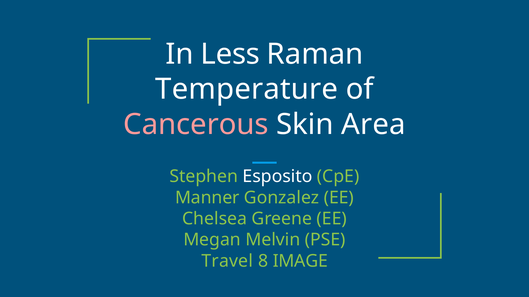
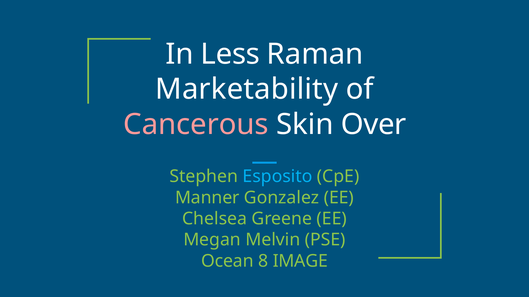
Temperature: Temperature -> Marketability (247, 89)
Area: Area -> Over (374, 125)
Esposito colour: white -> light blue (277, 177)
Travel: Travel -> Ocean (227, 261)
